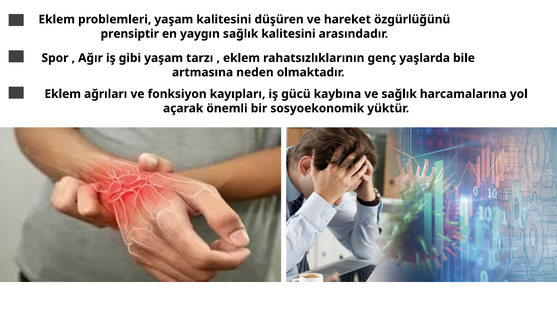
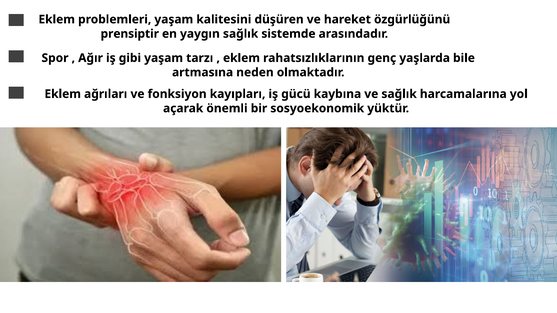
sağlık kalitesini: kalitesini -> sistemde (288, 34)
